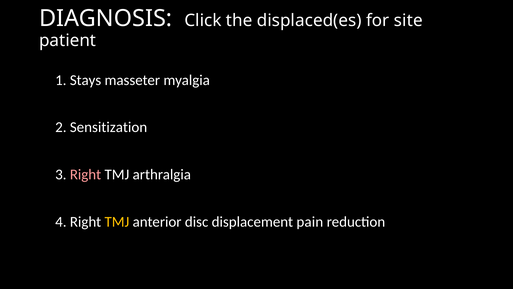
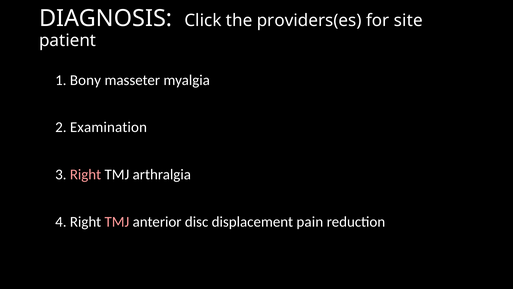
displaced(es: displaced(es -> providers(es (309, 21)
Stays: Stays -> Bony (85, 80)
Sensitization: Sensitization -> Examination (108, 127)
TMJ colour: yellow -> pink (117, 221)
